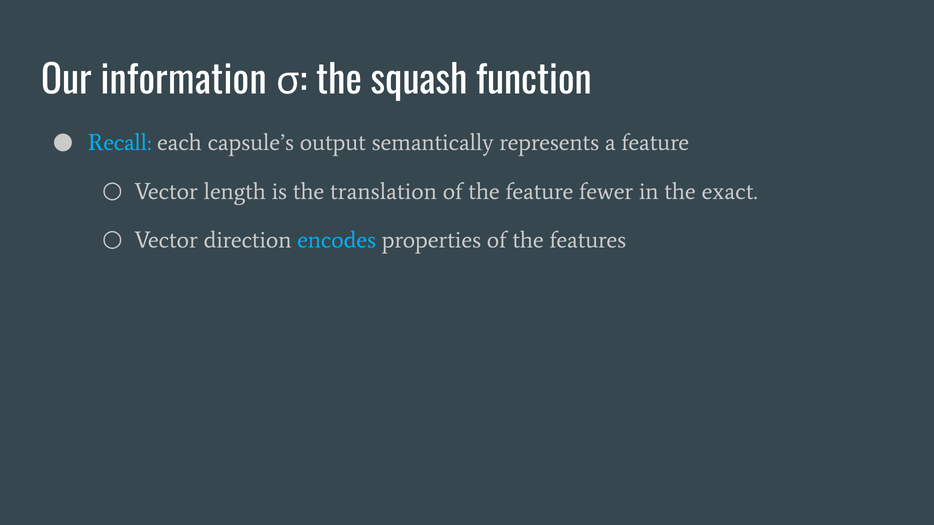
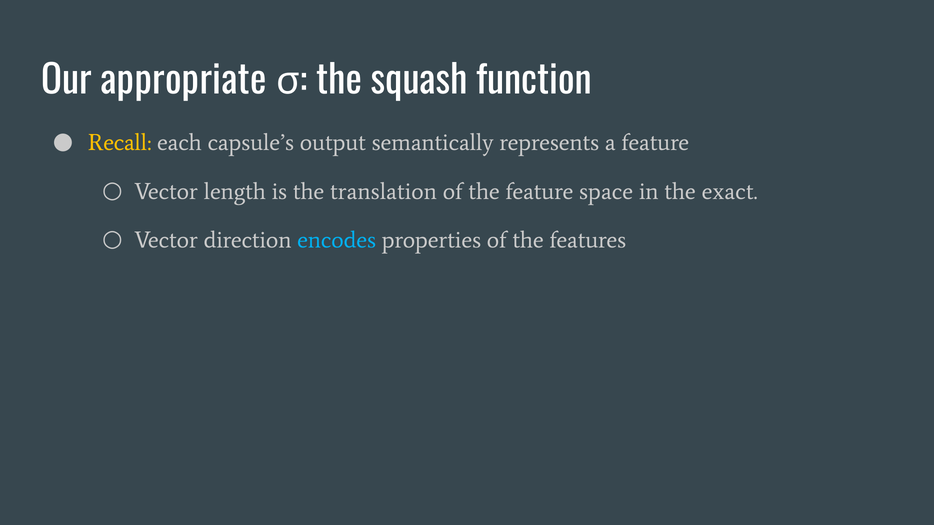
information: information -> appropriate (184, 81)
Recall colour: light blue -> yellow (120, 143)
fewer: fewer -> space (606, 191)
